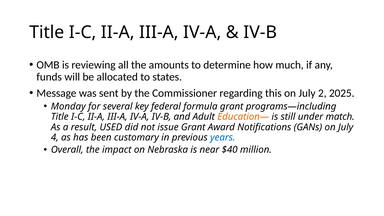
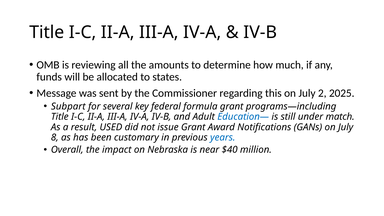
Monday: Monday -> Subpart (68, 106)
Education— colour: orange -> blue (243, 117)
4: 4 -> 8 (55, 137)
